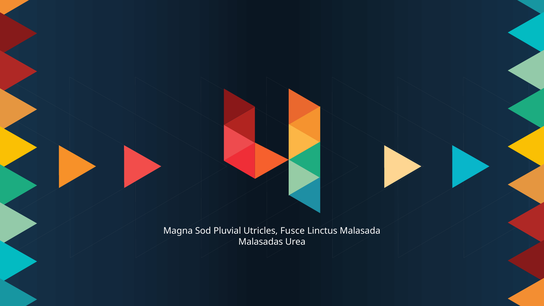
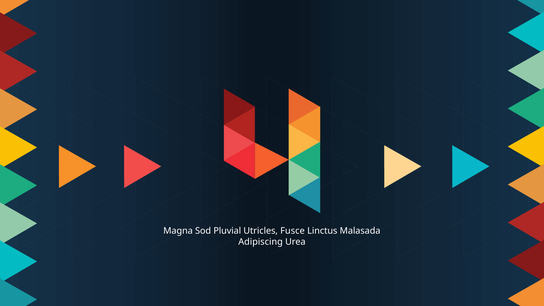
Malasadas: Malasadas -> Adipiscing (261, 242)
